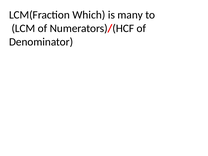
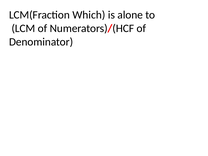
many: many -> alone (130, 15)
